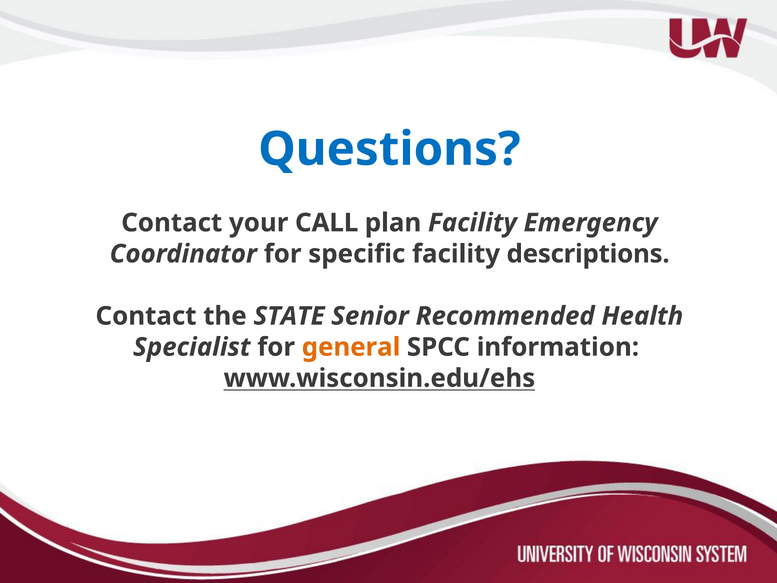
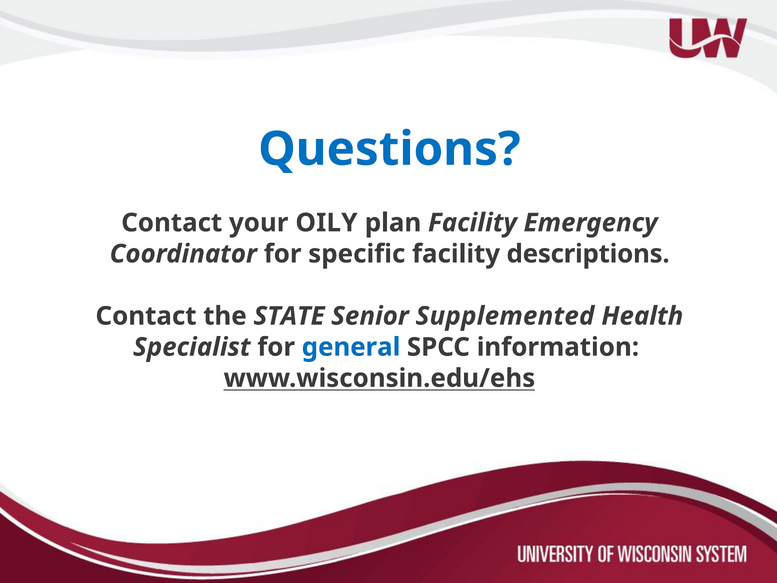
CALL: CALL -> OILY (326, 223)
Recommended: Recommended -> Supplemented (505, 316)
general colour: orange -> blue (351, 347)
